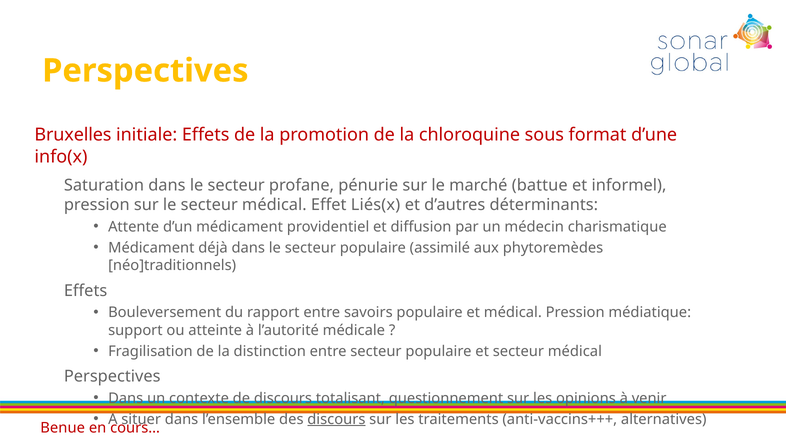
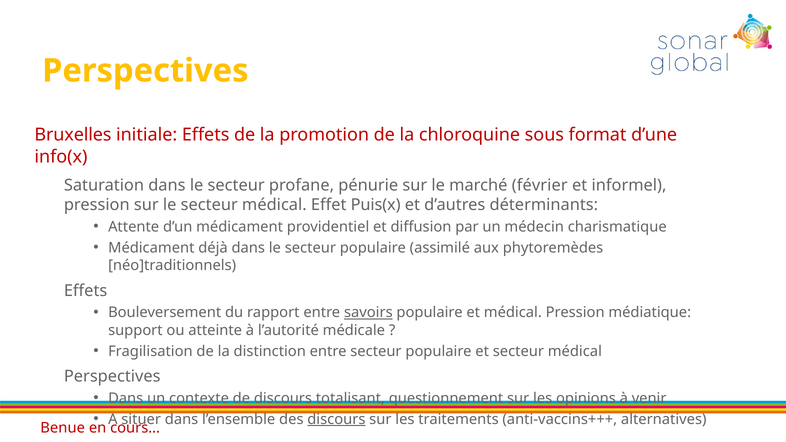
battue: battue -> février (540, 185)
Liés(x: Liés(x -> Puis(x (376, 205)
savoirs underline: none -> present (368, 313)
